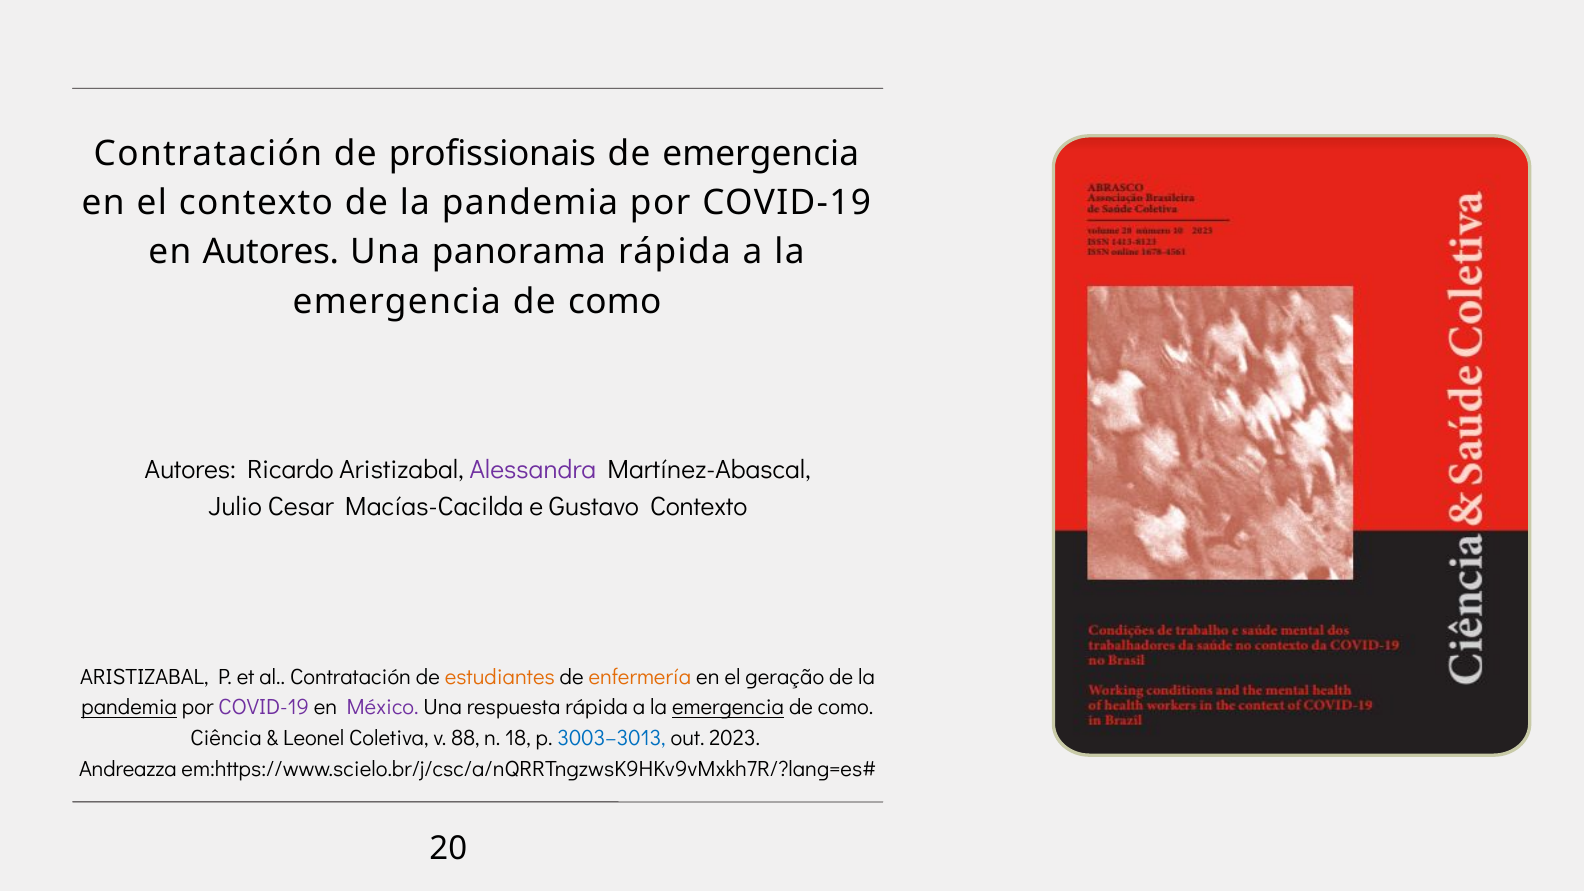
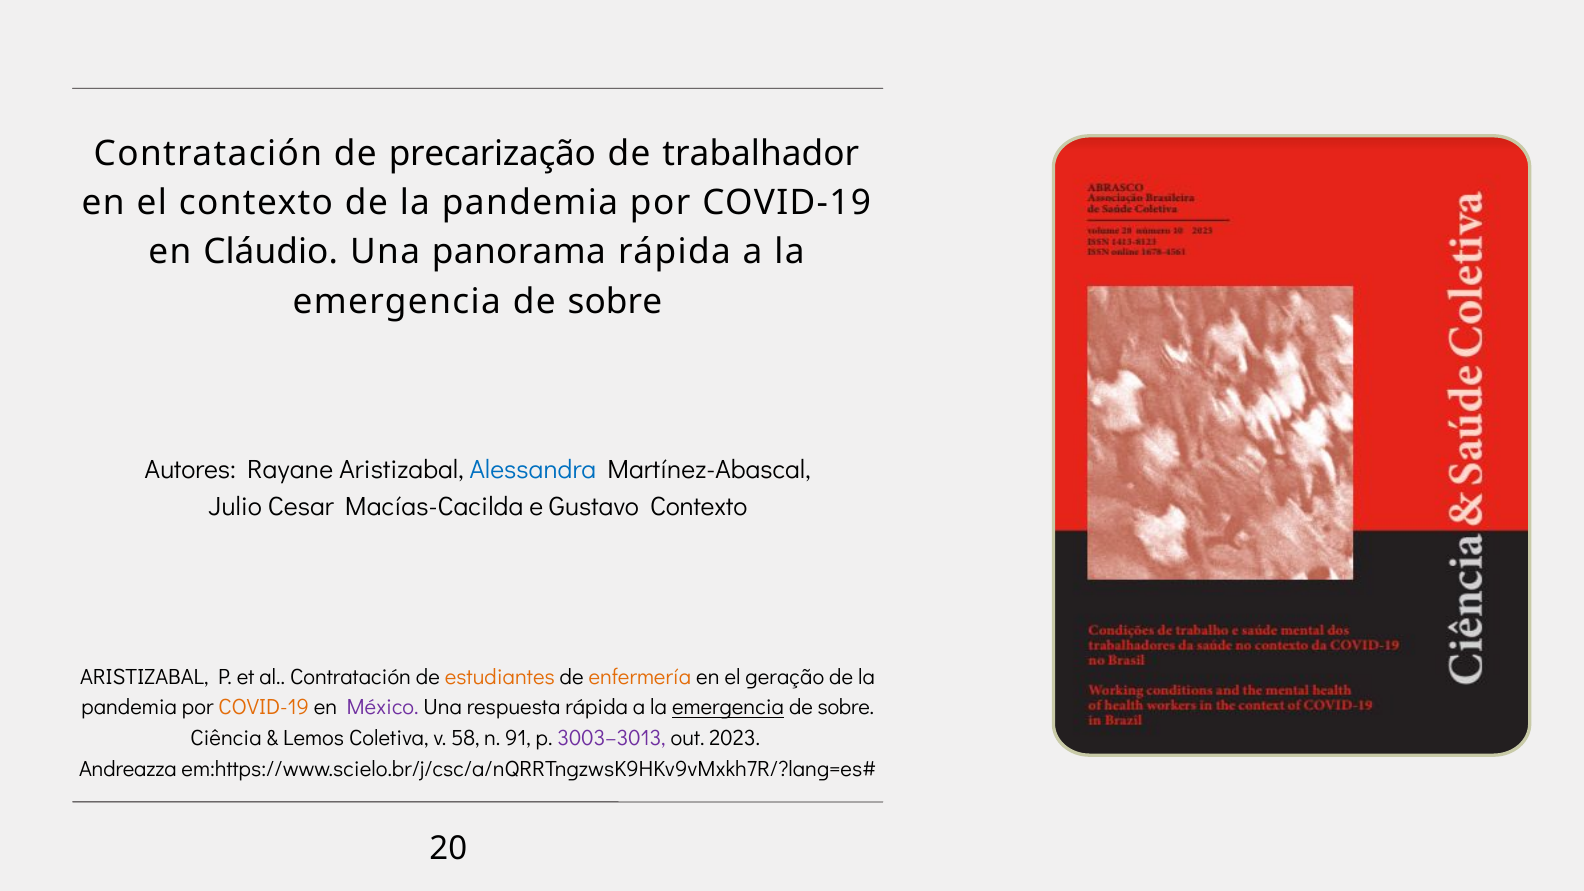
profissionais: profissionais -> precarização (492, 154)
de emergencia: emergencia -> trabalhador (761, 154)
en Autores: Autores -> Cláudio (271, 252)
como: como -> sobre (615, 302)
Ricardo: Ricardo -> Rayane (290, 470)
Alessandra colour: purple -> blue (533, 470)
pandemia underline: present -> none (129, 708)
COVID-19 colour: purple -> orange (264, 708)
como: como -> sobre (846, 708)
Leonel: Leonel -> Lemos (314, 739)
88: 88 -> 58 (465, 739)
18: 18 -> 91 (518, 739)
3003–3013 colour: blue -> purple (612, 739)
